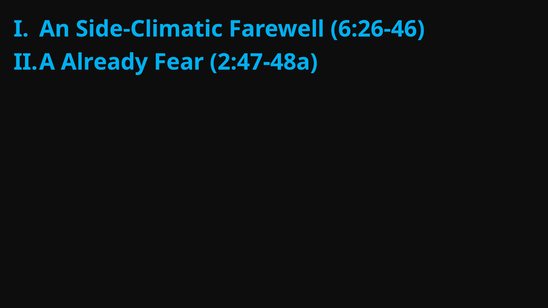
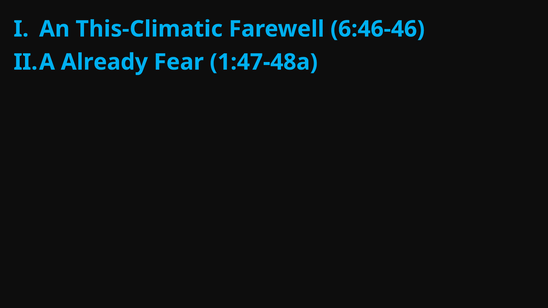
Side-Climatic: Side-Climatic -> This-Climatic (149, 29)
6:26-46: 6:26-46 -> 6:46-46 (378, 29)
2:47-48a: 2:47-48a -> 1:47-48a (264, 62)
